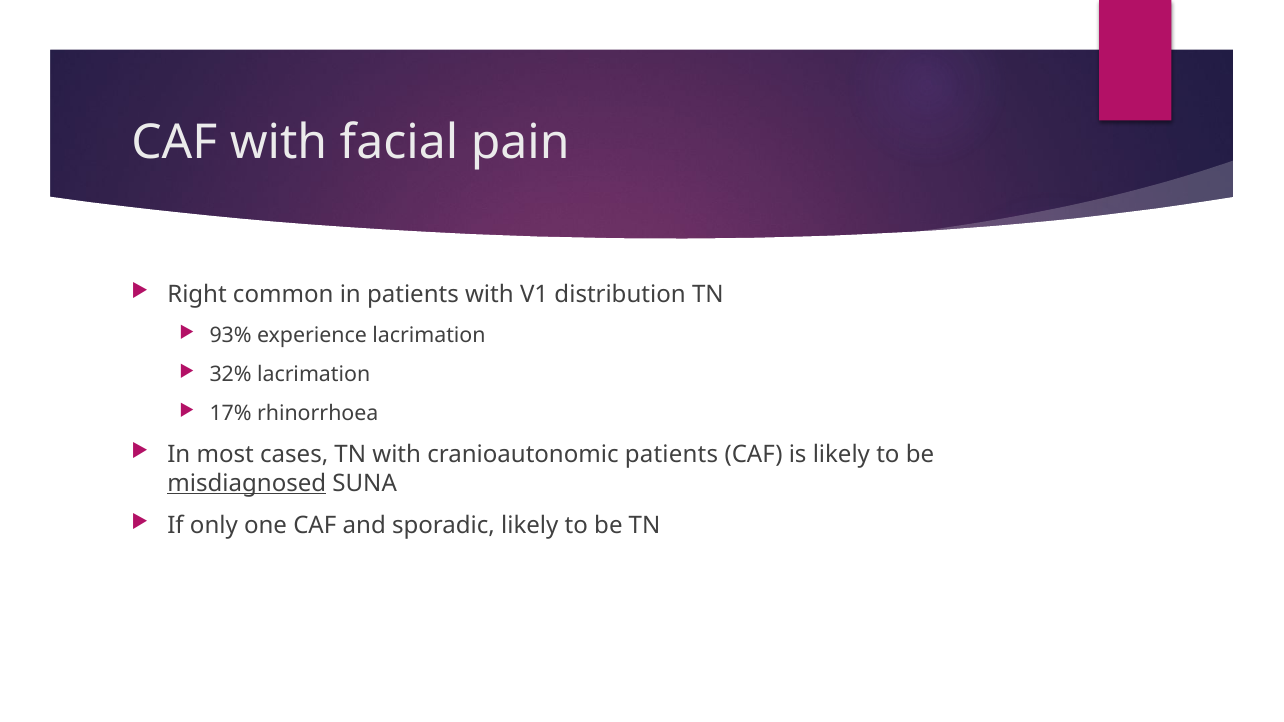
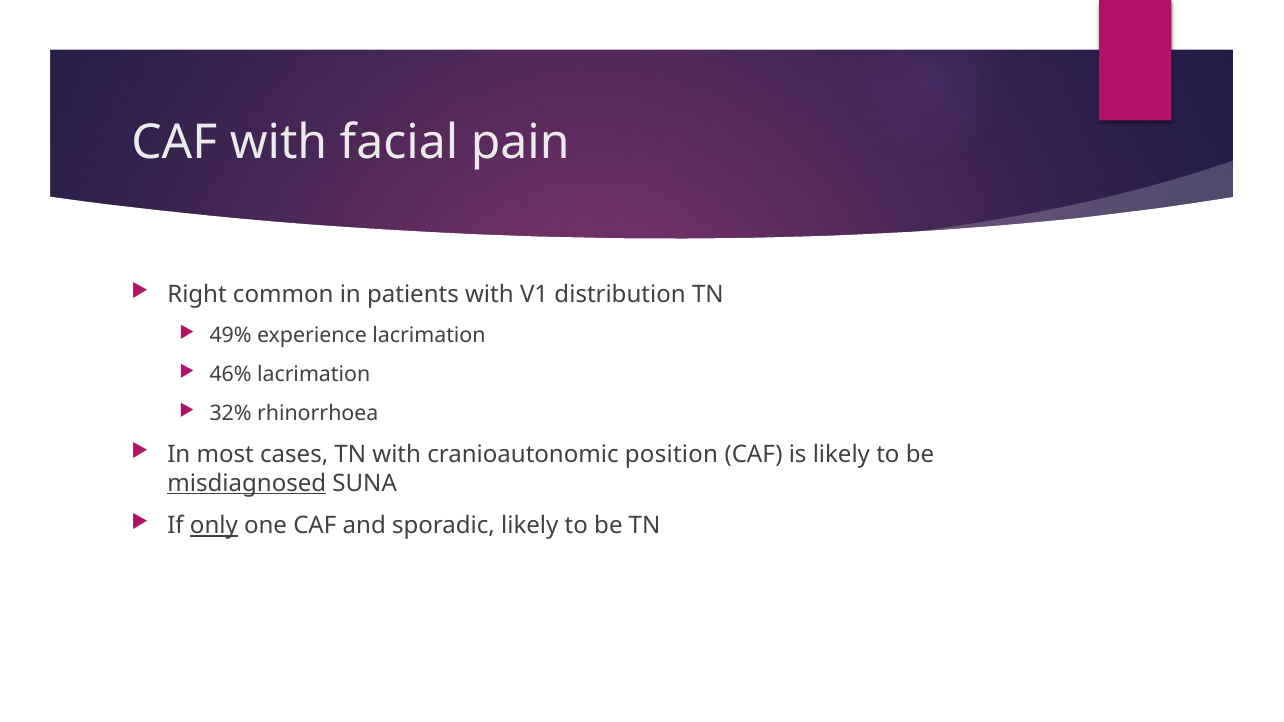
93%: 93% -> 49% (231, 336)
32%: 32% -> 46% (231, 375)
17%: 17% -> 32% (231, 414)
cranioautonomic patients: patients -> position (671, 455)
only underline: none -> present (214, 526)
